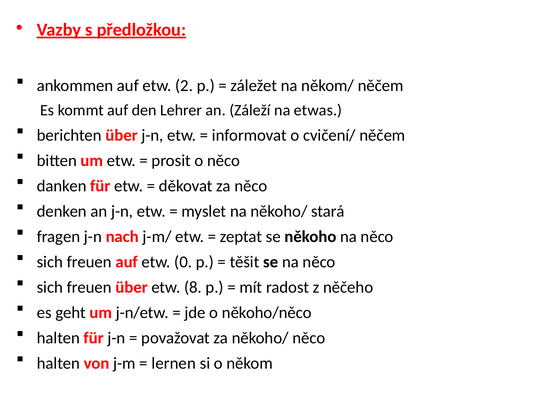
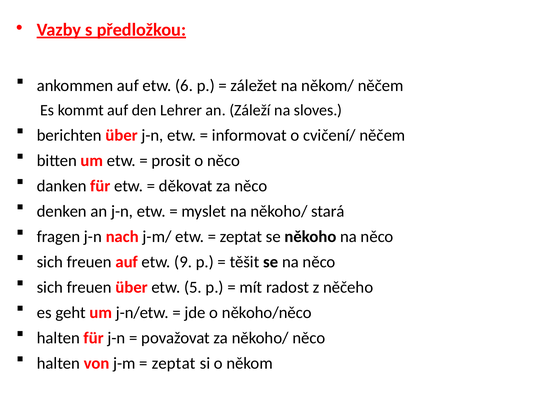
2: 2 -> 6 (184, 86)
etwas: etwas -> sloves (318, 110)
0: 0 -> 9 (183, 262)
8: 8 -> 5 (193, 287)
lernen: lernen -> zeptat (174, 363)
